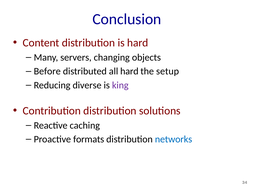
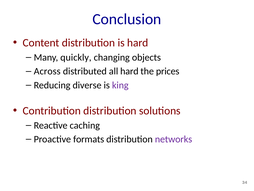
servers: servers -> quickly (76, 57)
Before: Before -> Across (47, 71)
setup: setup -> prices (168, 71)
networks colour: blue -> purple (174, 139)
